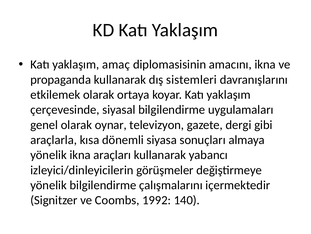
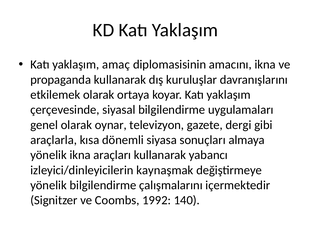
sistemleri: sistemleri -> kuruluşlar (192, 79)
görüşmeler: görüşmeler -> kaynaşmak (165, 170)
